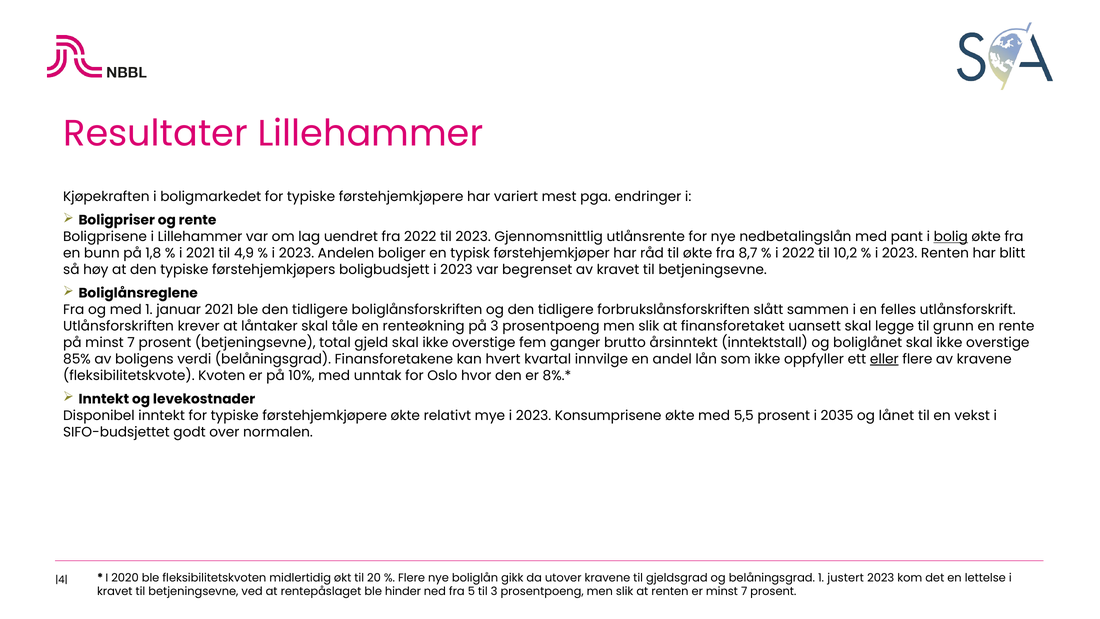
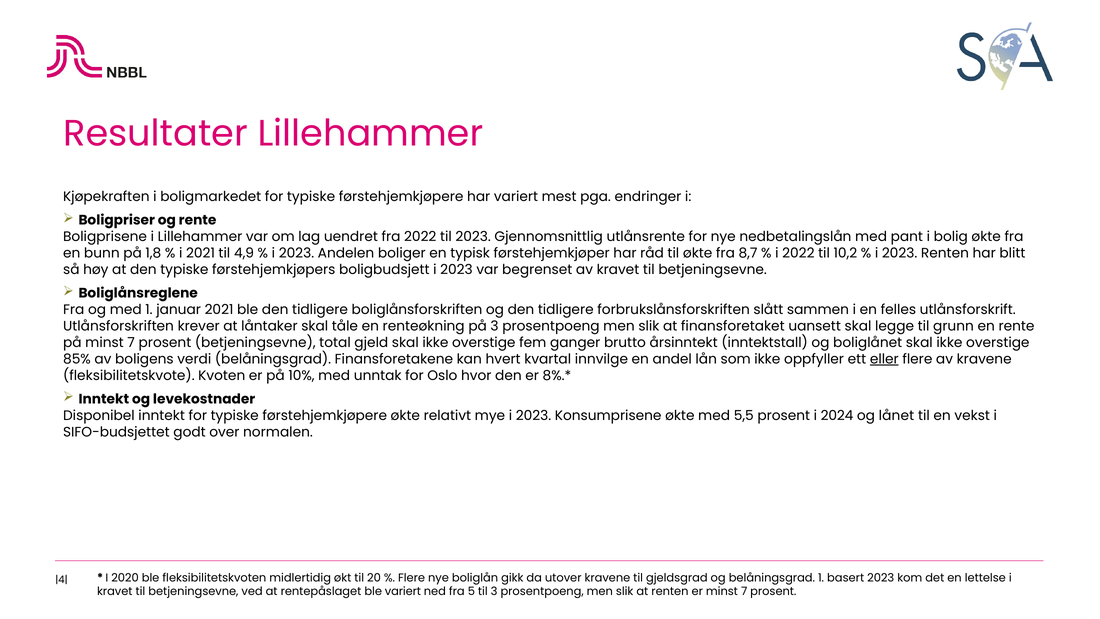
bolig underline: present -> none (951, 237)
2035: 2035 -> 2024 (837, 415)
justert: justert -> basert (846, 578)
ble hinder: hinder -> variert (403, 591)
